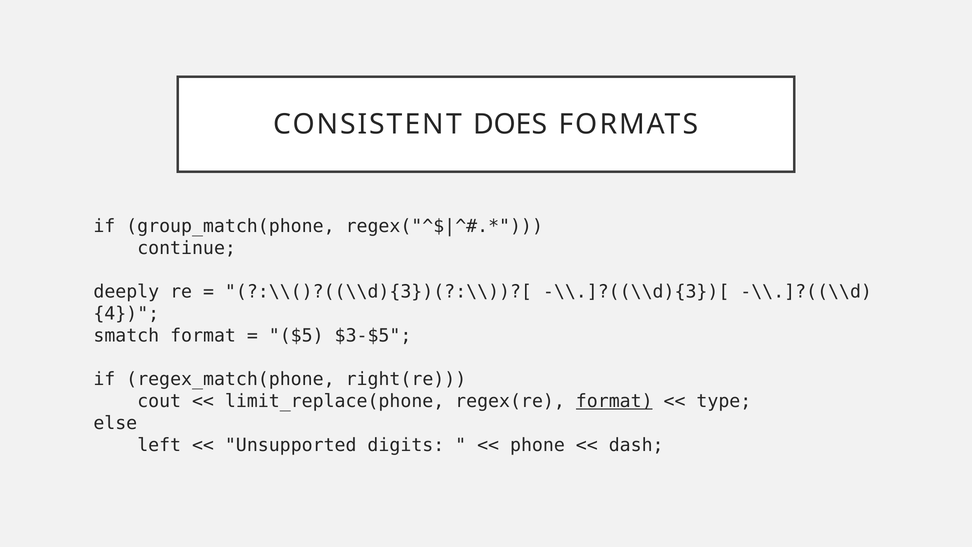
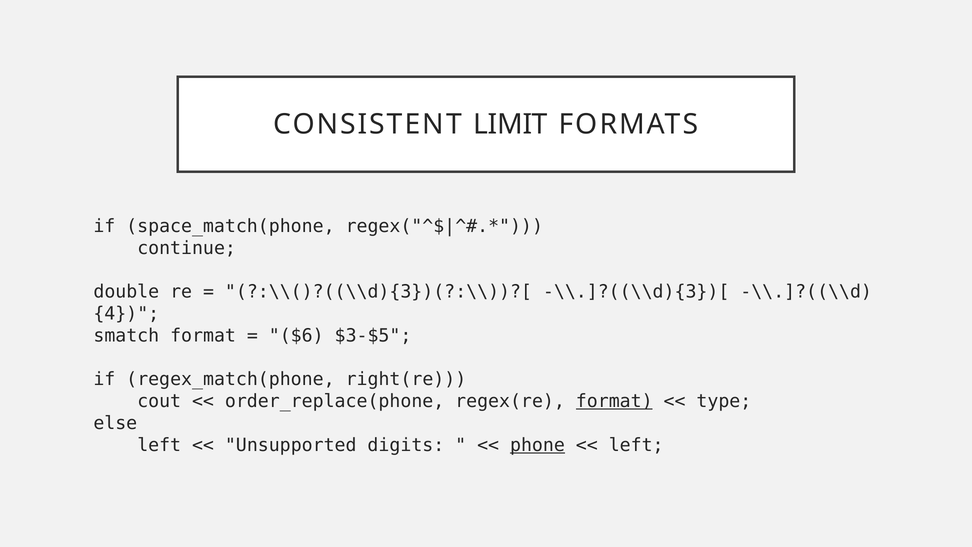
DOES: DOES -> LIMIT (510, 124)
group_match(phone: group_match(phone -> space_match(phone (230, 226)
deeply: deeply -> double (126, 292)
$5: $5 -> $6 (296, 336)
limit_replace(phone: limit_replace(phone -> order_replace(phone (335, 401)
phone underline: none -> present (537, 445)
dash: dash -> left (636, 445)
